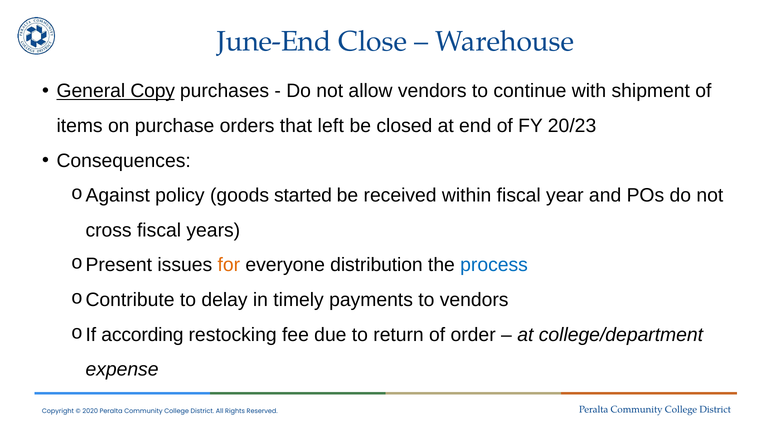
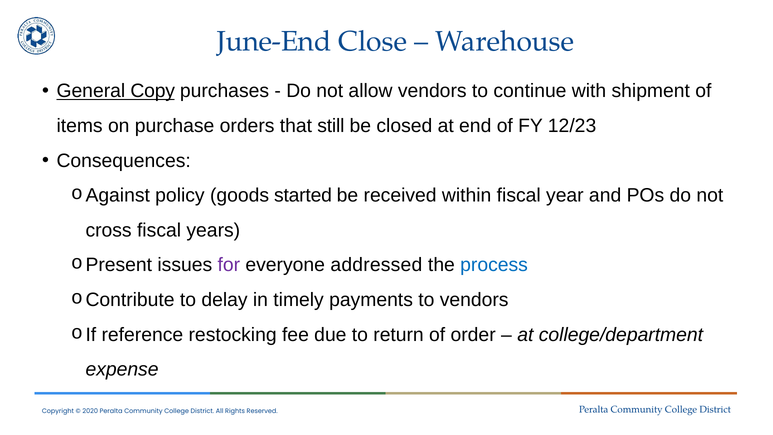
left: left -> still (331, 126)
20/23: 20/23 -> 12/23 (572, 126)
for colour: orange -> purple (229, 265)
distribution: distribution -> addressed (376, 265)
according: according -> reference (142, 335)
